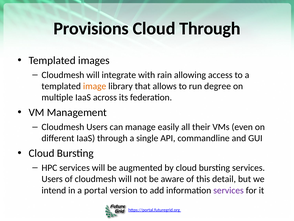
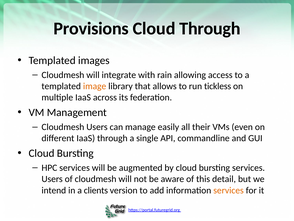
degree: degree -> tickless (218, 86)
portal: portal -> clients (96, 190)
services colour: purple -> orange (229, 190)
